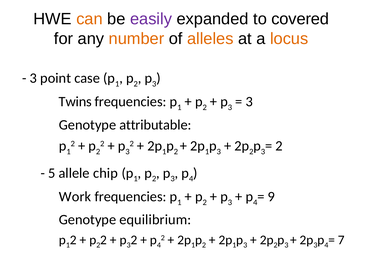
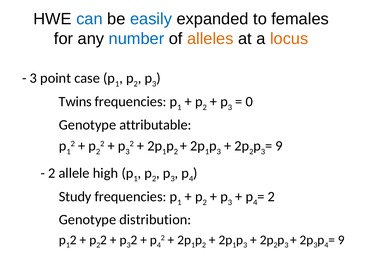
can colour: orange -> blue (89, 19)
easily colour: purple -> blue (151, 19)
covered: covered -> females (300, 19)
number colour: orange -> blue (136, 39)
3: 3 -> 0 (249, 102)
2: 2 -> 9 (279, 146)
5: 5 -> 2 (52, 173)
chip: chip -> high (106, 173)
Work: Work -> Study (75, 196)
9: 9 -> 2 (271, 196)
equilibrium: equilibrium -> distribution (155, 220)
7: 7 -> 9 (341, 240)
